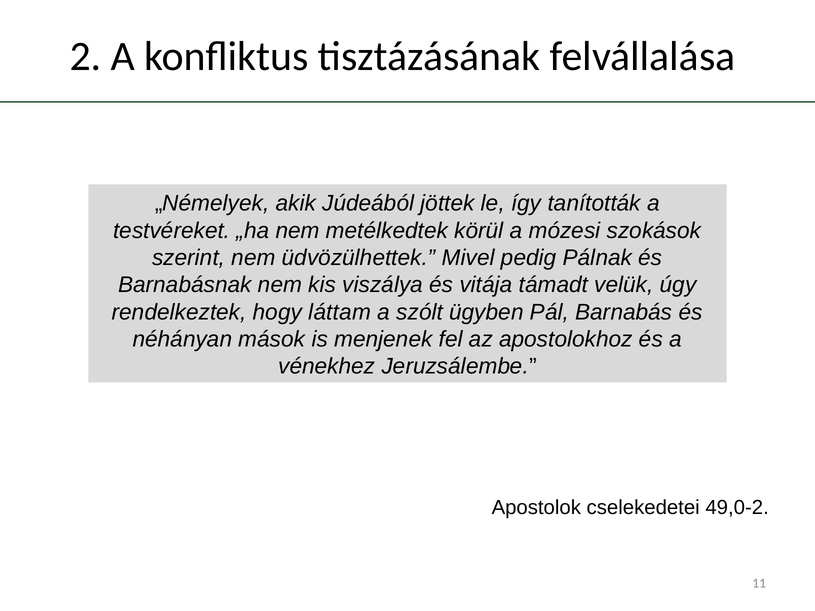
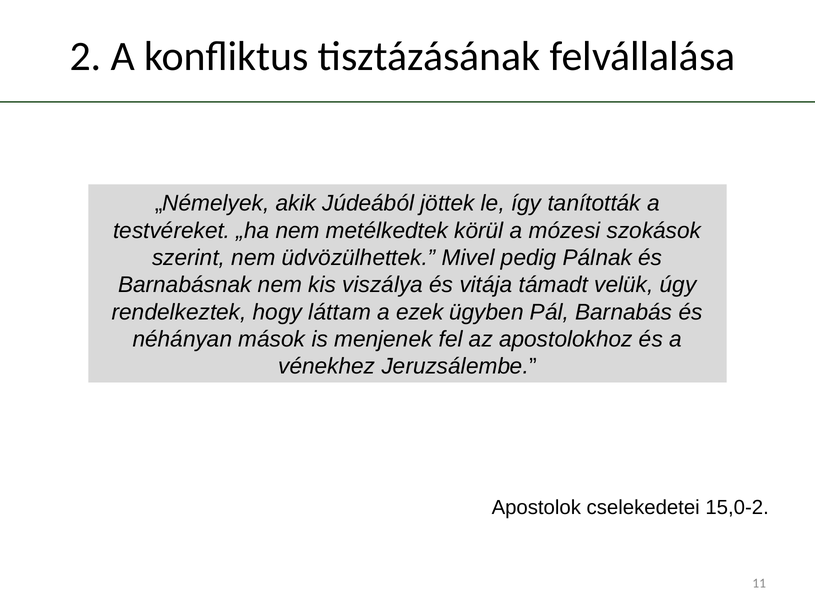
szólt: szólt -> ezek (420, 312)
49,0-2: 49,0-2 -> 15,0-2 (737, 508)
